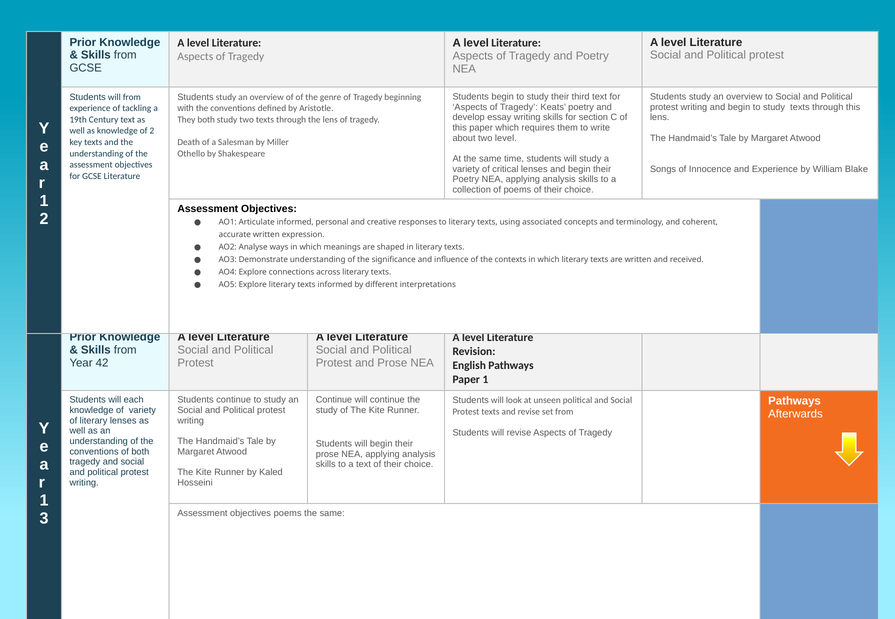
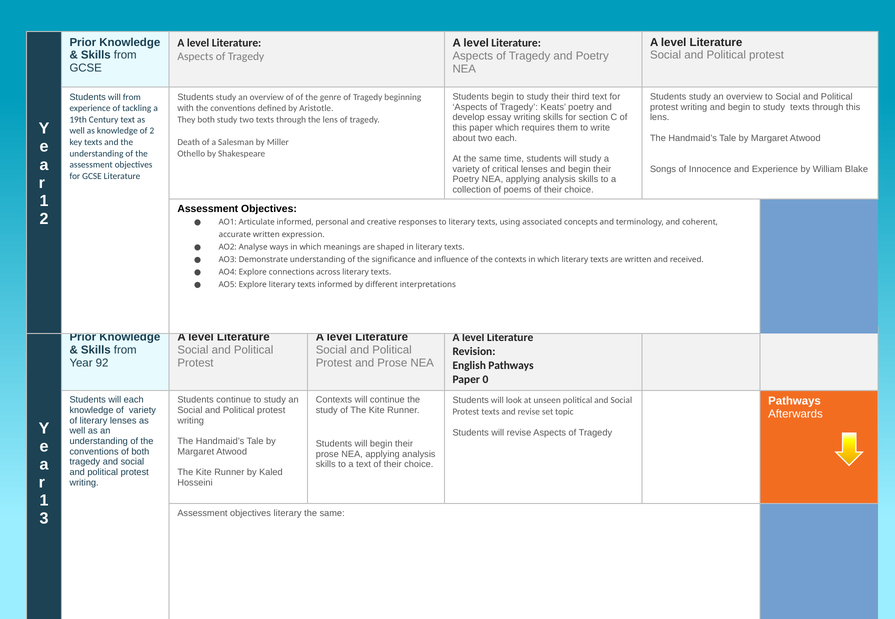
two level: level -> each (506, 138)
42: 42 -> 92 (102, 363)
Paper 1: 1 -> 0 (485, 380)
Continue: Continue -> Contexts (334, 400)
set from: from -> topic (564, 412)
objectives poems: poems -> literary (288, 514)
